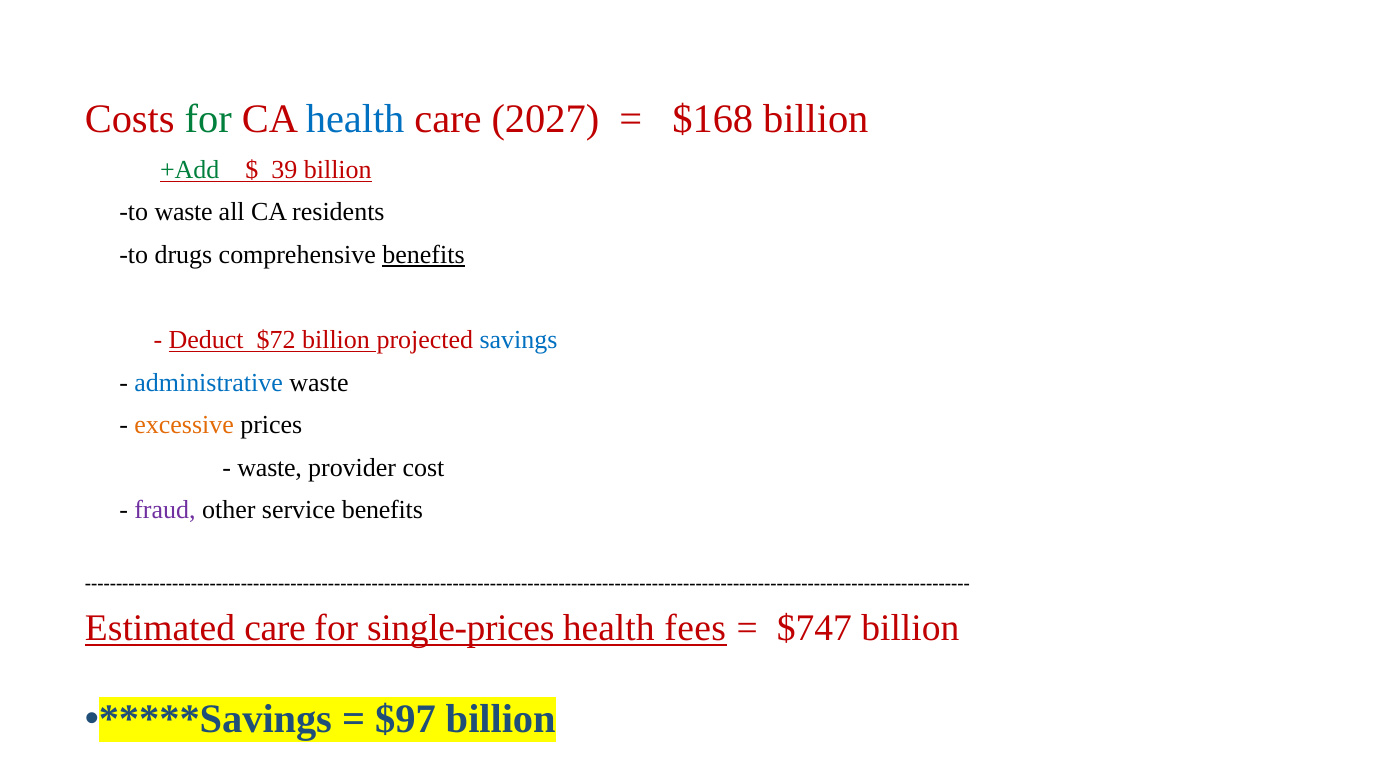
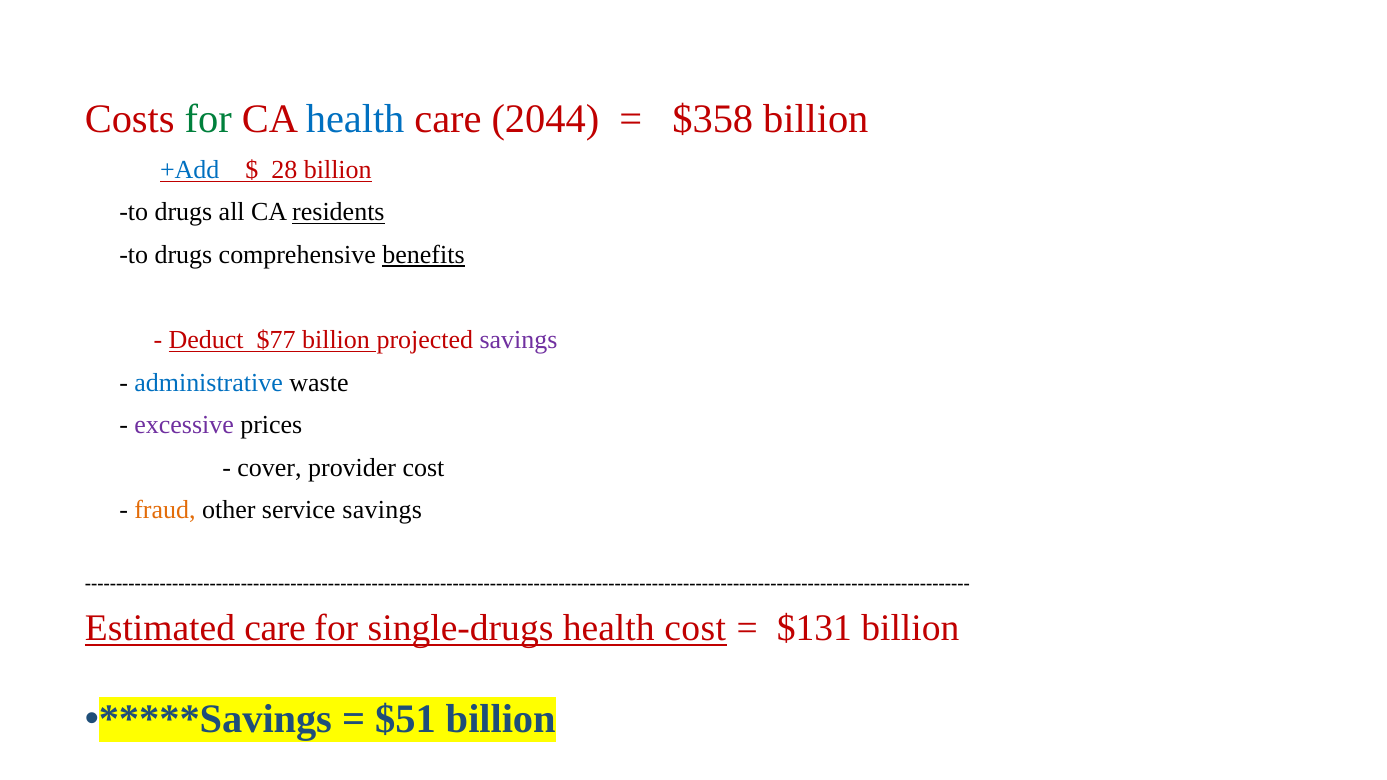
2027: 2027 -> 2044 (545, 119)
$168: $168 -> $358 (713, 119)
+Add colour: green -> blue (190, 170)
39: 39 -> 28 (284, 170)
waste: waste -> drugs (183, 212)
residents underline: none -> present (338, 212)
$72: $72 -> $77 (276, 340)
savings colour: blue -> purple (519, 340)
excessive colour: orange -> purple (184, 425)
waste: waste -> cover (270, 468)
fraud colour: purple -> orange (165, 510)
service benefits: benefits -> savings (382, 510)
single-prices: single-prices -> single-drugs (461, 628)
health fees: fees -> cost (695, 628)
$747: $747 -> $131 (814, 628)
$97: $97 -> $51 (405, 720)
